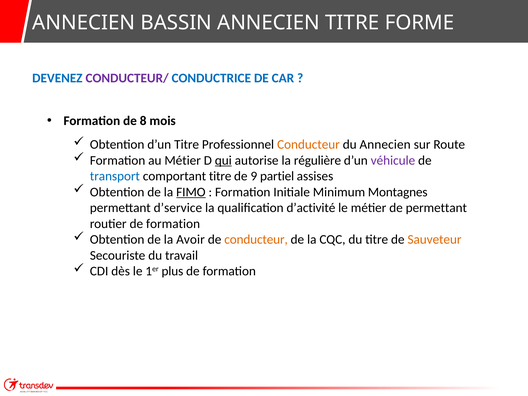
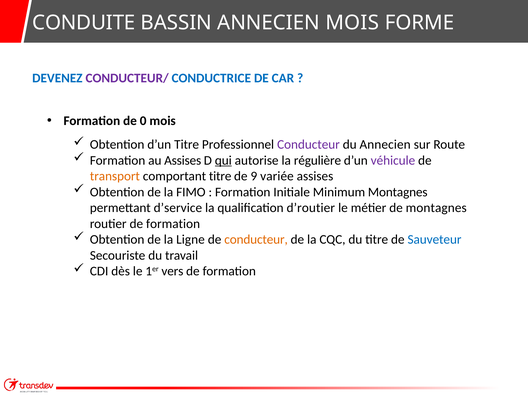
ANNECIEN: ANNECIEN -> CONDUITE (84, 23)
ANNECIEN TITRE: TITRE -> MOIS (352, 23)
8: 8 -> 0 (143, 121)
Conducteur colour: orange -> purple (308, 145)
au Métier: Métier -> Assises (183, 160)
transport colour: blue -> orange (115, 176)
partiel: partiel -> variée (277, 176)
FIMO underline: present -> none (191, 192)
d’activité: d’activité -> d’routier (311, 208)
de permettant: permettant -> montagnes (436, 208)
Avoir: Avoir -> Ligne (190, 240)
Sauveteur colour: orange -> blue (435, 240)
plus: plus -> vers (172, 271)
